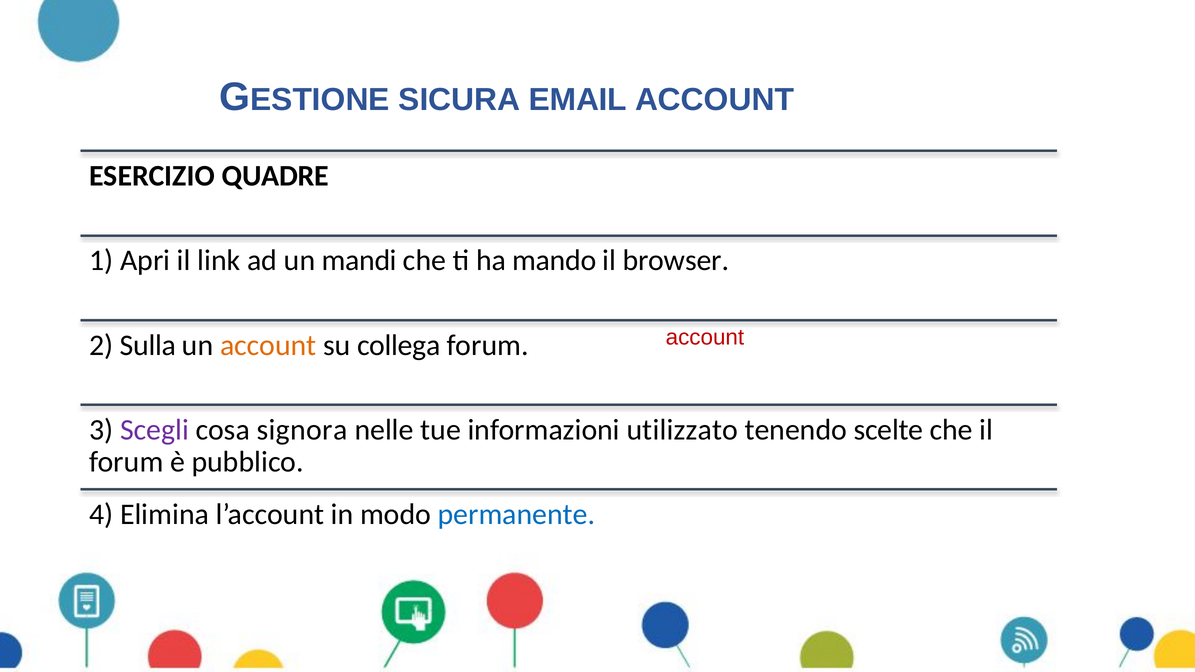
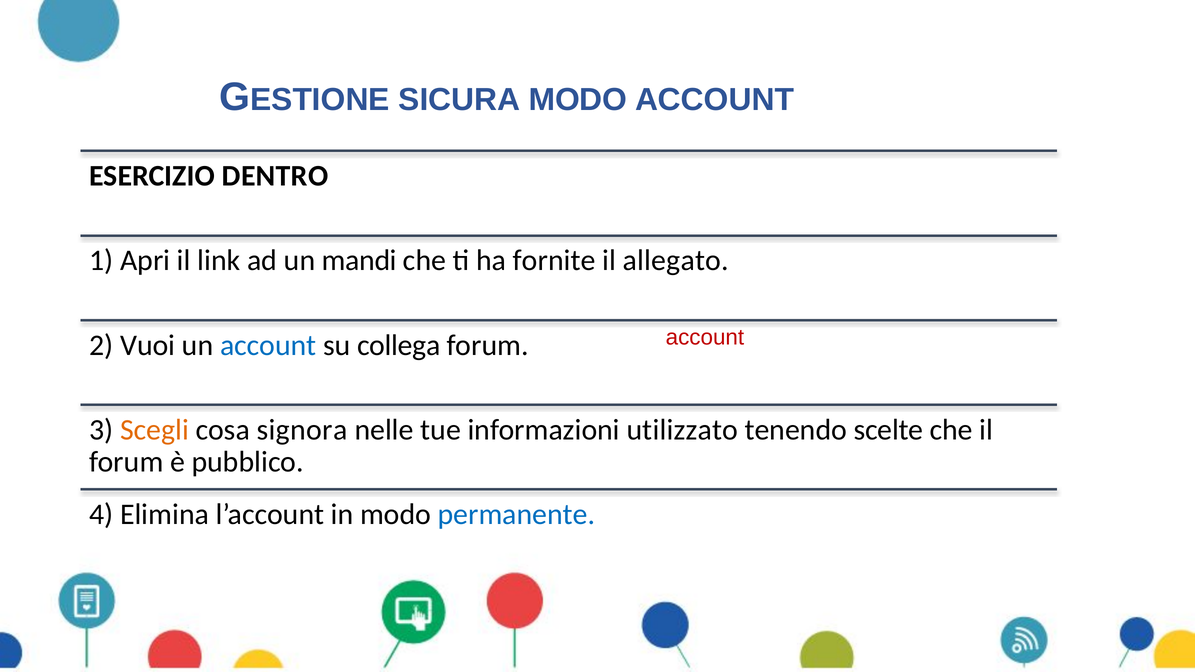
SICURA EMAIL: EMAIL -> MODO (578, 100)
QUADRE: QUADRE -> DENTRO (275, 176)
mando: mando -> fornite (554, 261)
browser: browser -> allegato (676, 261)
Sulla: Sulla -> Vuoi (148, 345)
account colour: orange -> blue (268, 345)
Scegli colour: purple -> orange (155, 430)
